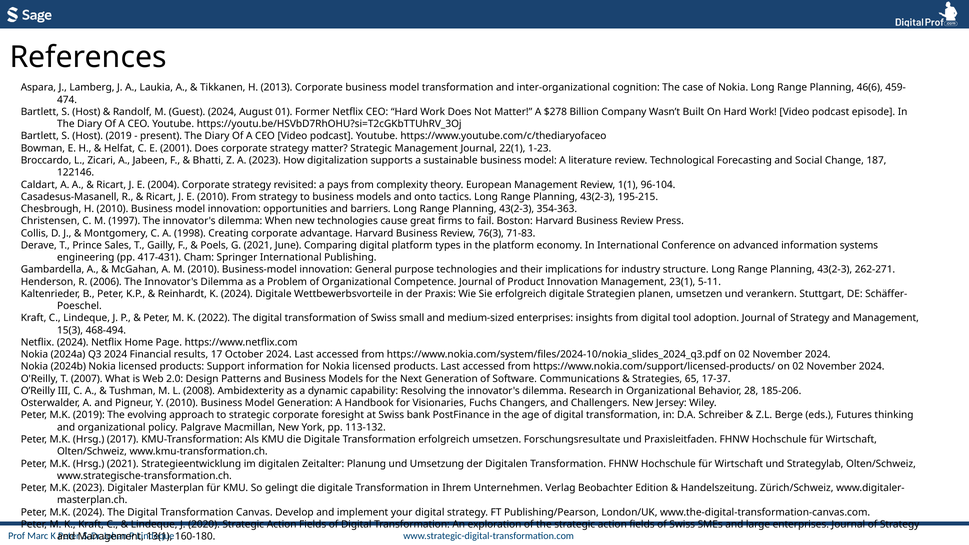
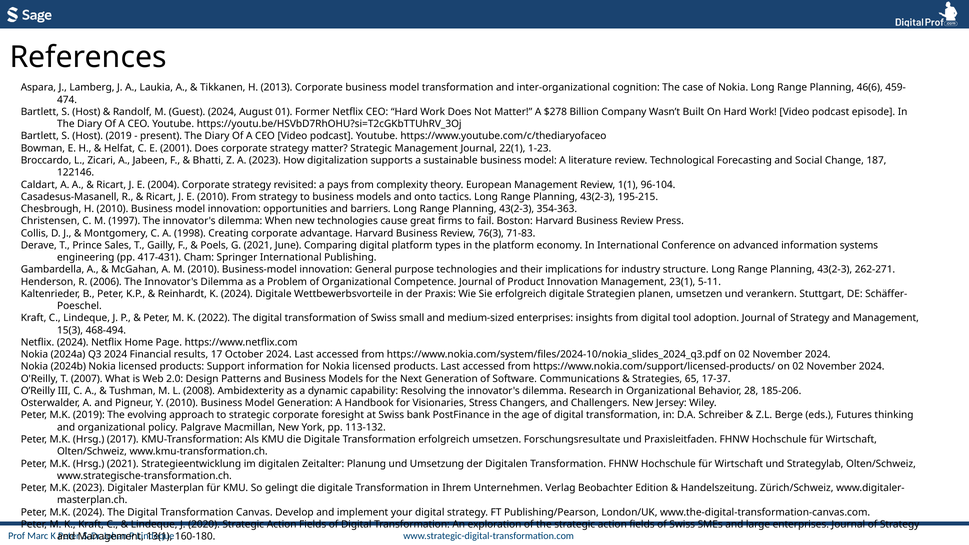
Fuchs: Fuchs -> Stress (483, 403)
